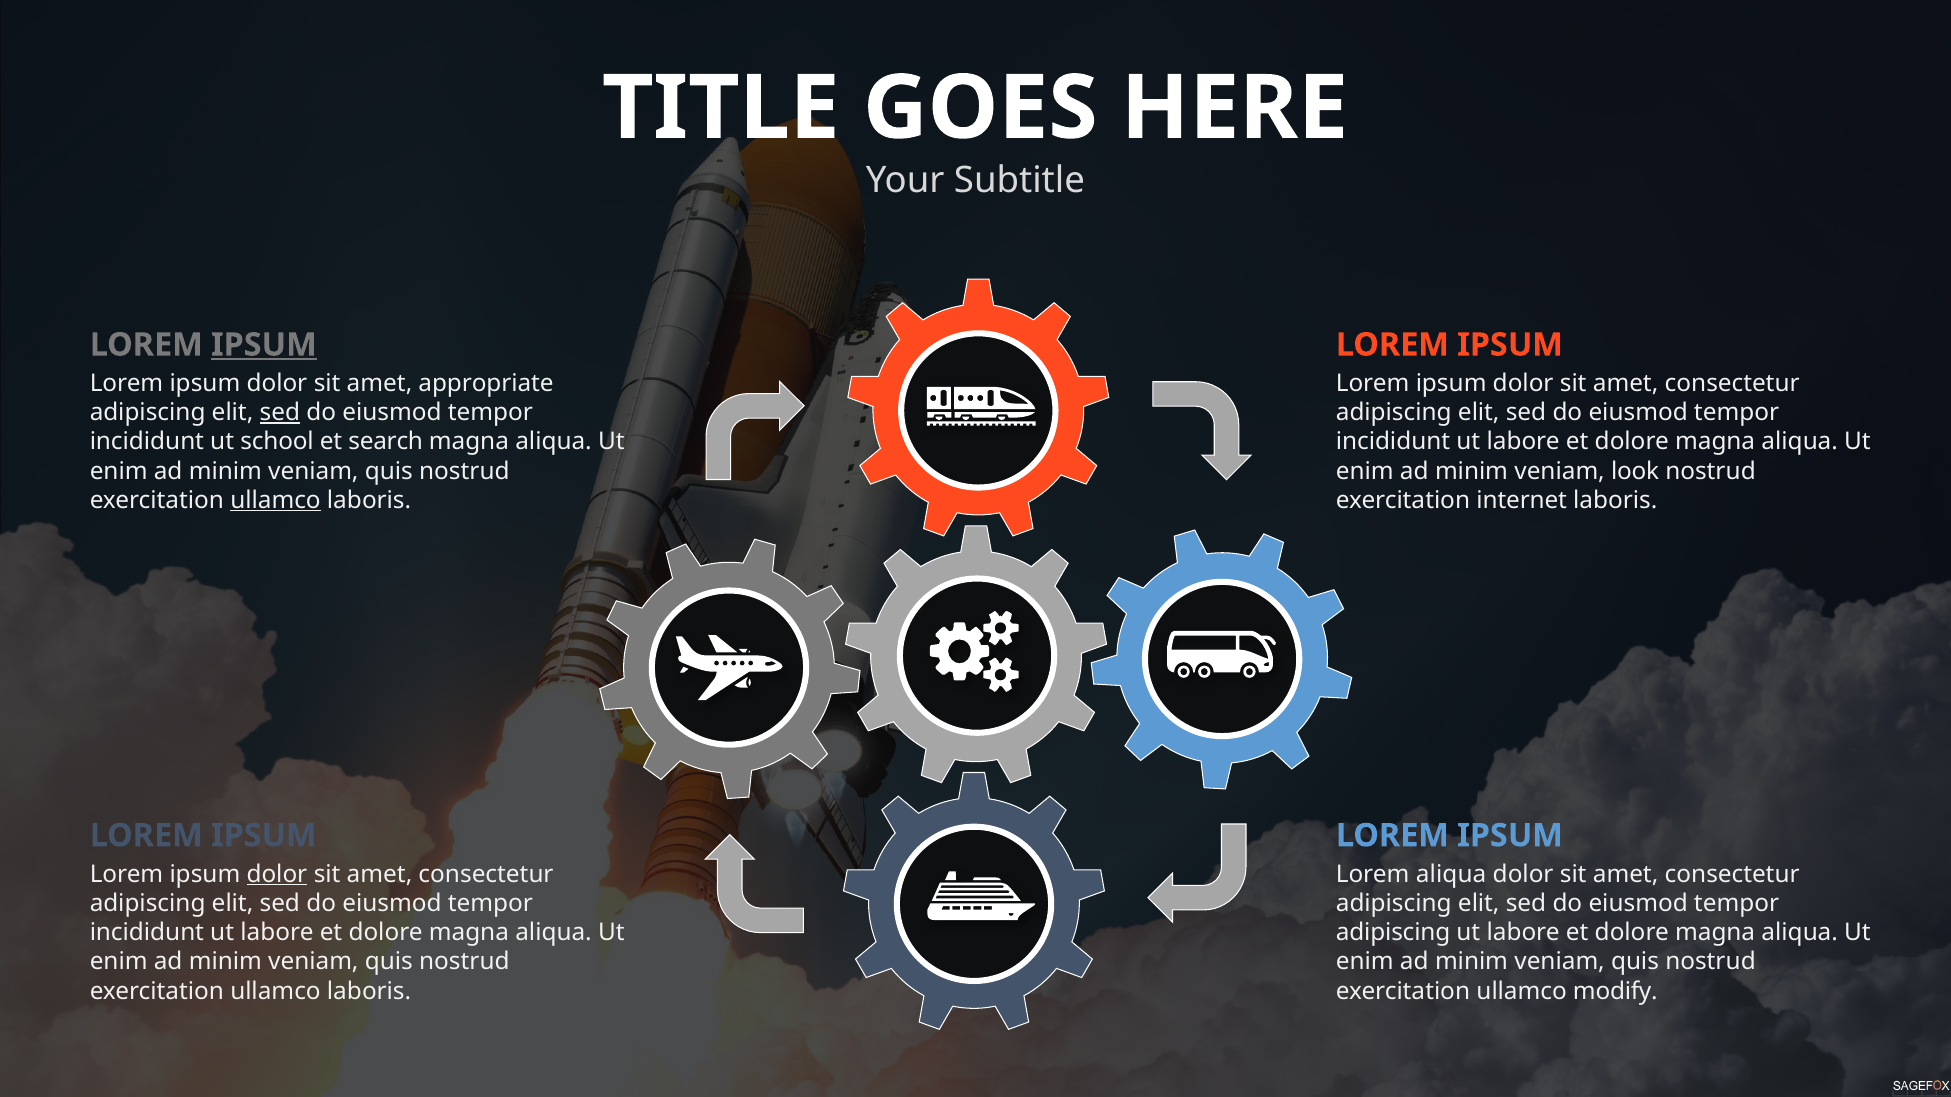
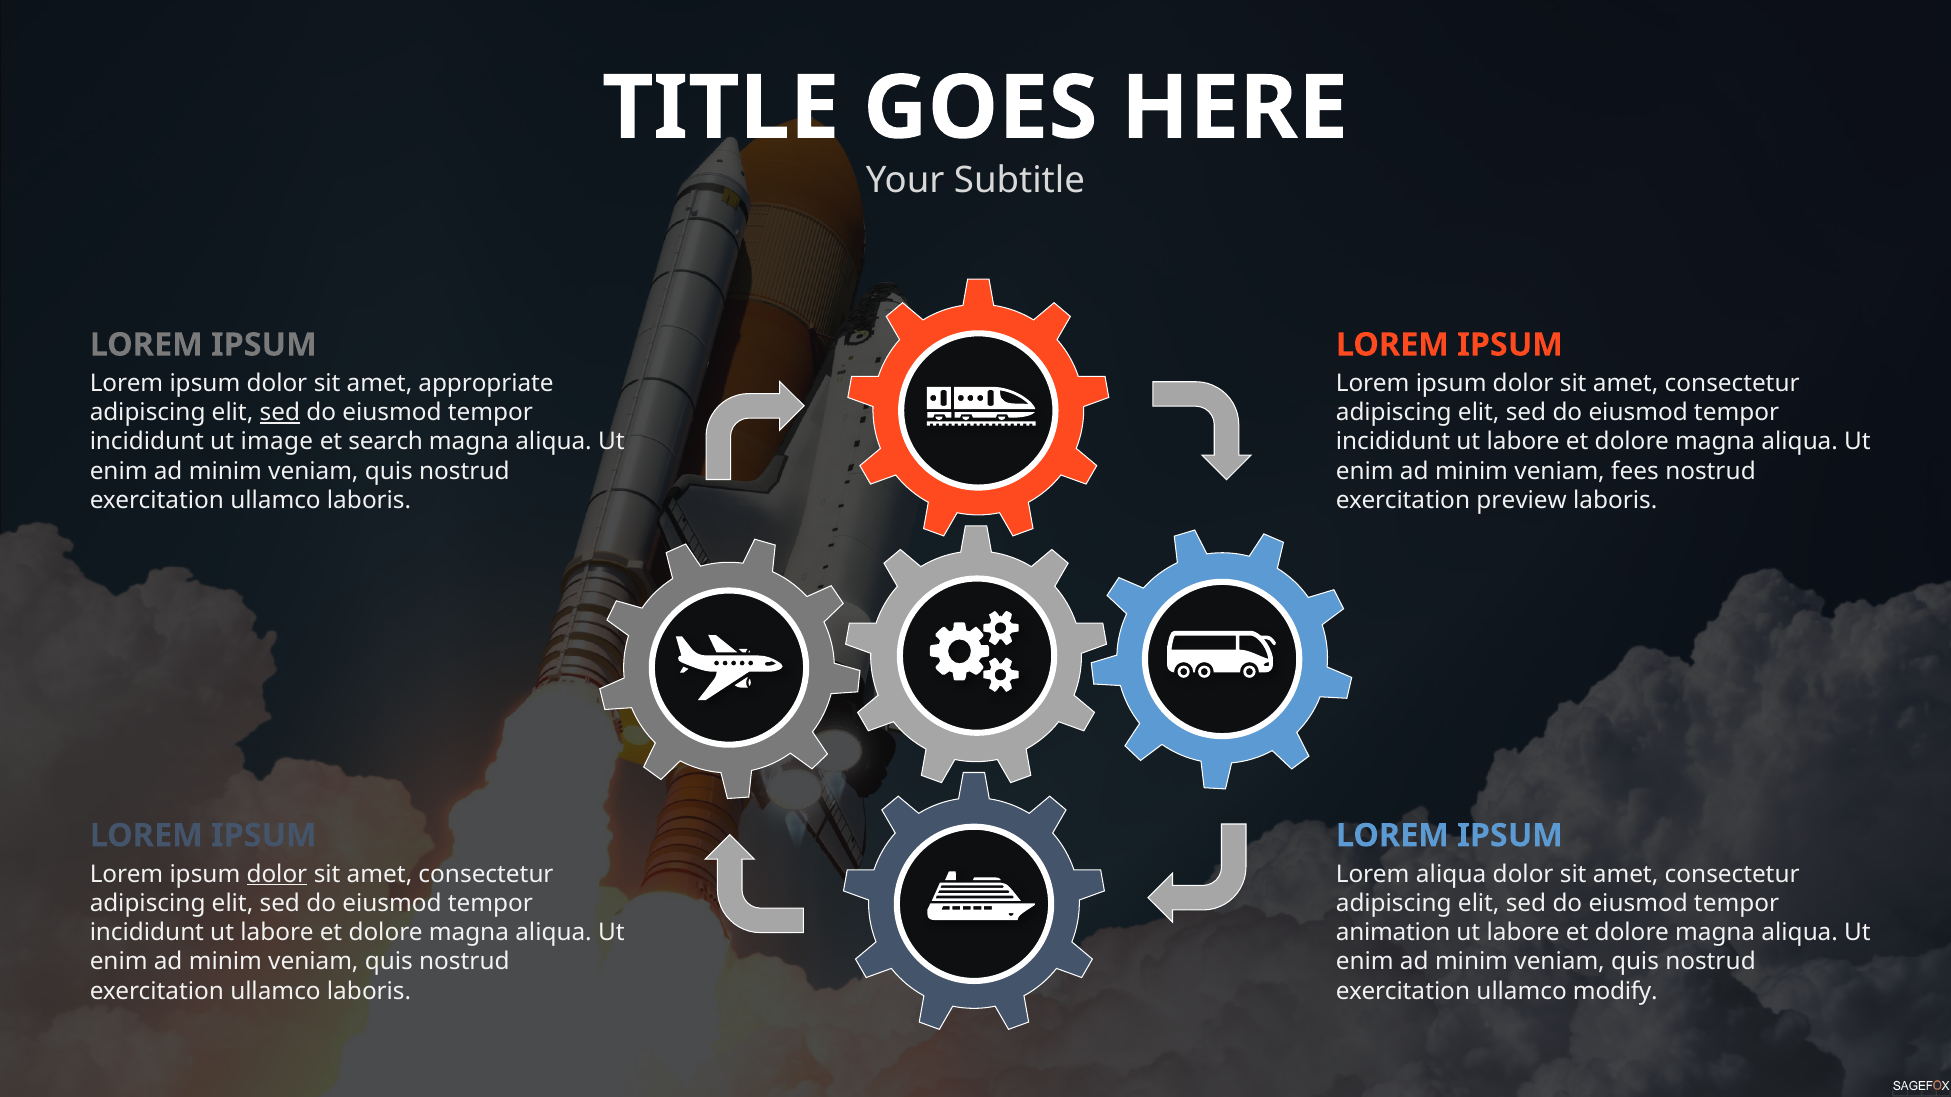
IPSUM underline: present -> none (264, 345)
school: school -> image (277, 442)
look: look -> fees (1635, 471)
ullamco underline: present -> none (276, 500)
internet: internet -> preview (1522, 500)
adipiscing: adipiscing -> animation (1393, 933)
